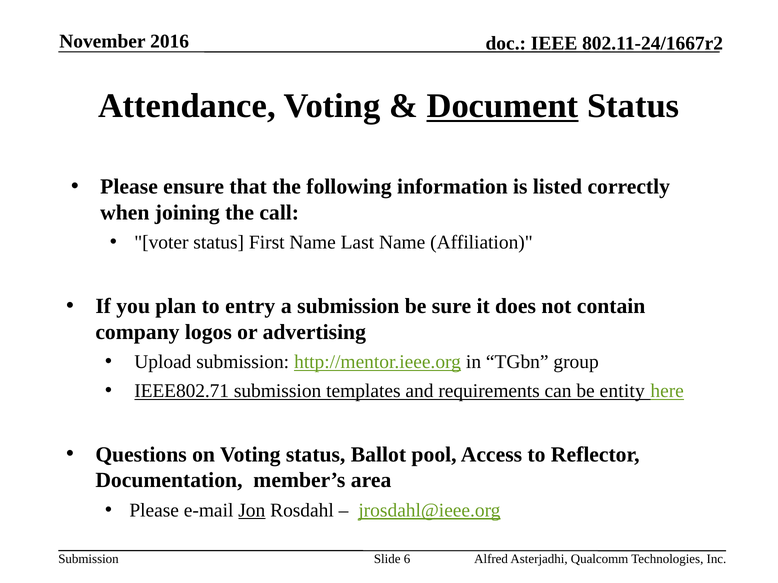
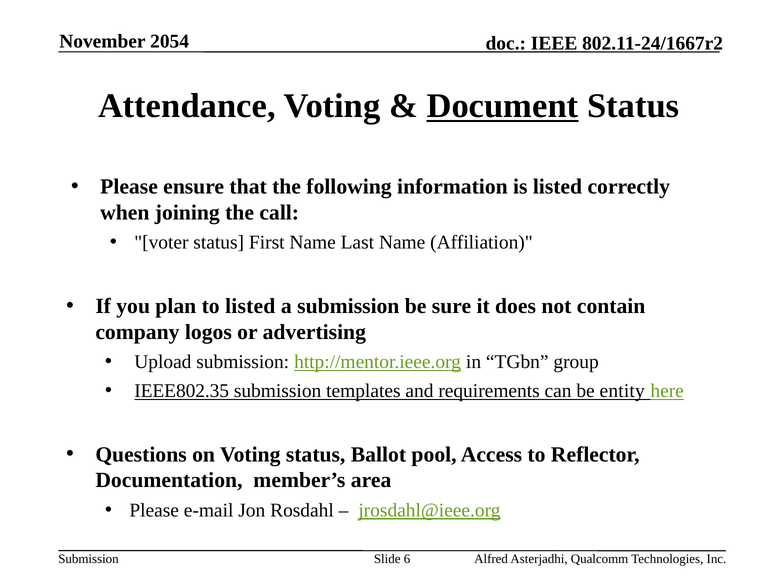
2016: 2016 -> 2054 (170, 41)
to entry: entry -> listed (250, 307)
IEEE802.71: IEEE802.71 -> IEEE802.35 (182, 391)
Jon underline: present -> none (252, 511)
